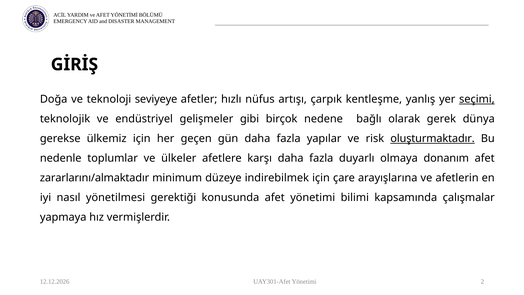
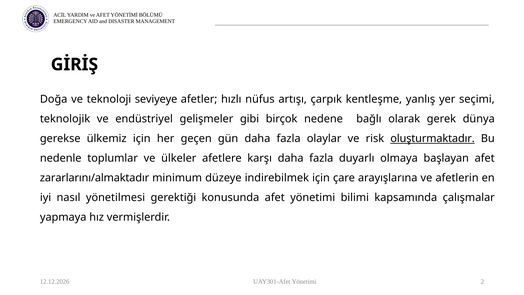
seçimi underline: present -> none (477, 99)
yapılar: yapılar -> olaylar (324, 138)
donanım: donanım -> başlayan (446, 158)
